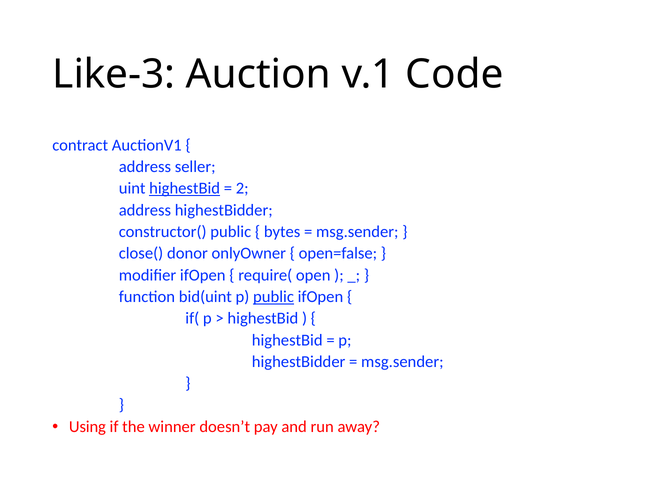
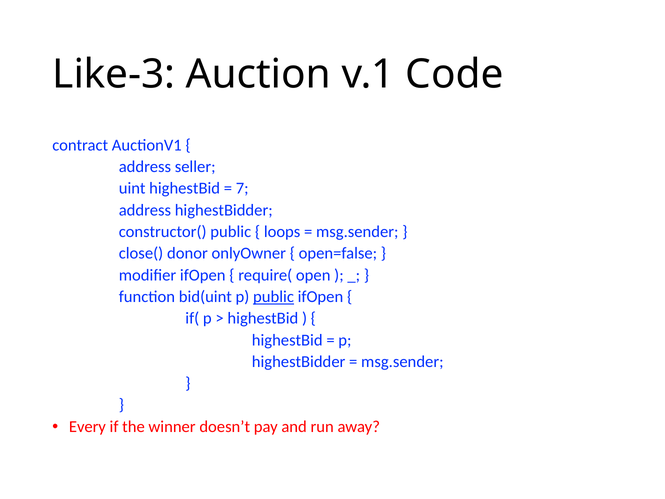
highestBid underline: present -> none (185, 188)
2: 2 -> 7 (242, 188)
bytes: bytes -> loops (282, 232)
Using: Using -> Every (87, 426)
